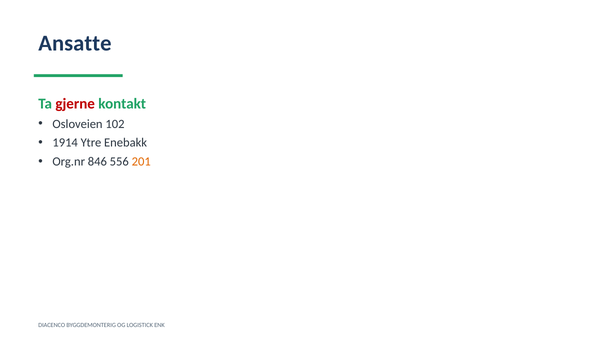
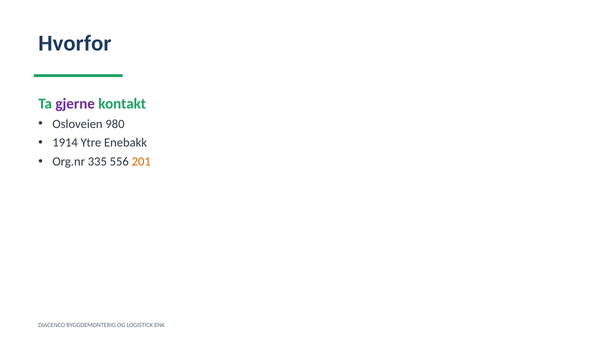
Ansatte: Ansatte -> Hvorfor (75, 43)
gjerne colour: red -> purple (75, 104)
102: 102 -> 980 (115, 124)
846: 846 -> 335 (97, 161)
